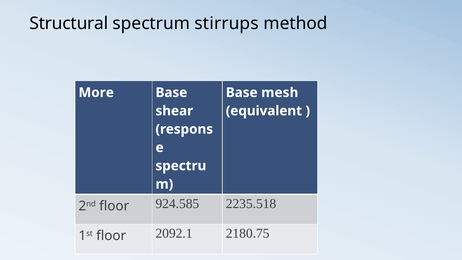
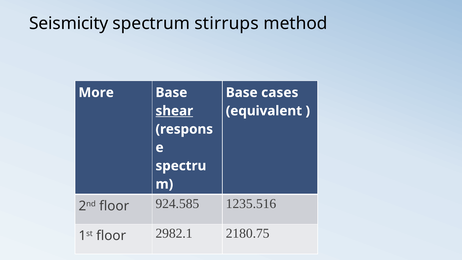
Structural: Structural -> Seismicity (69, 23)
mesh: mesh -> cases (280, 93)
shear underline: none -> present (174, 111)
2235.518: 2235.518 -> 1235.516 (251, 204)
2092.1: 2092.1 -> 2982.1 (174, 233)
